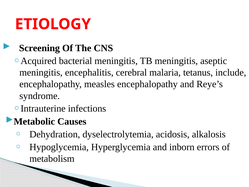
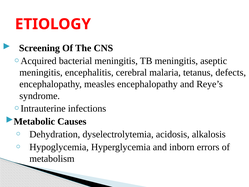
include: include -> defects (231, 72)
